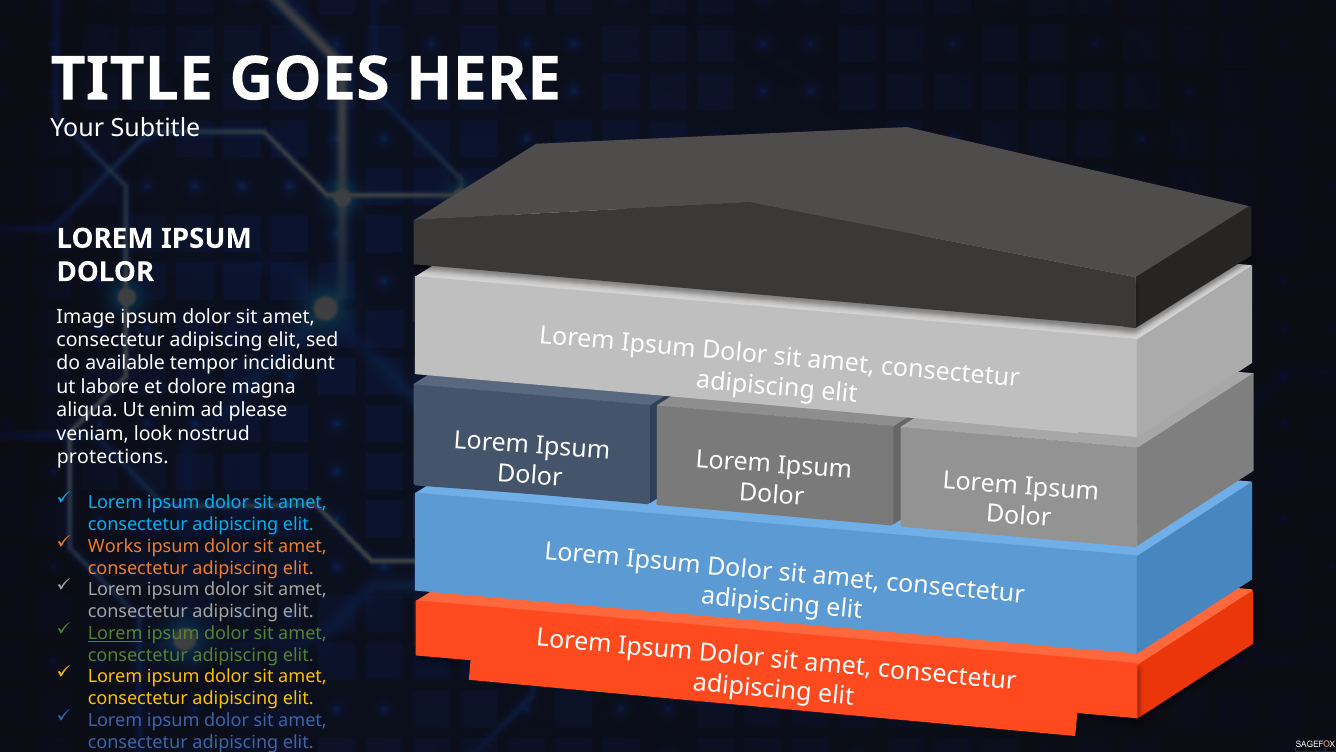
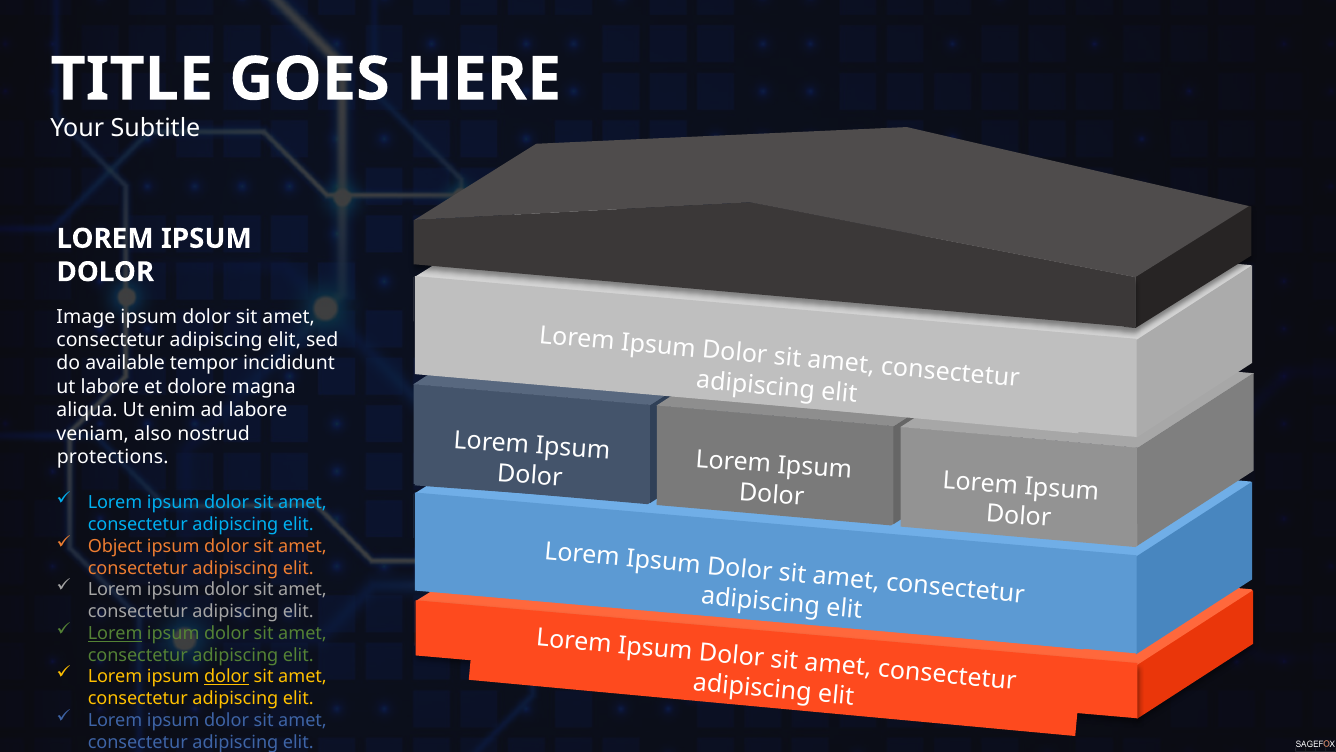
ad please: please -> labore (258, 410)
look: look -> also (153, 433)
Works: Works -> Object (115, 546)
dolor underline: none -> present (227, 676)
